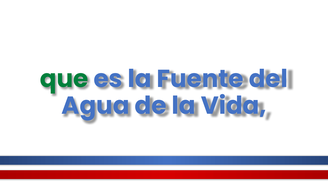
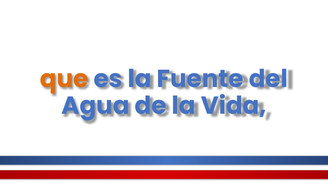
que colour: green -> orange (64, 79)
